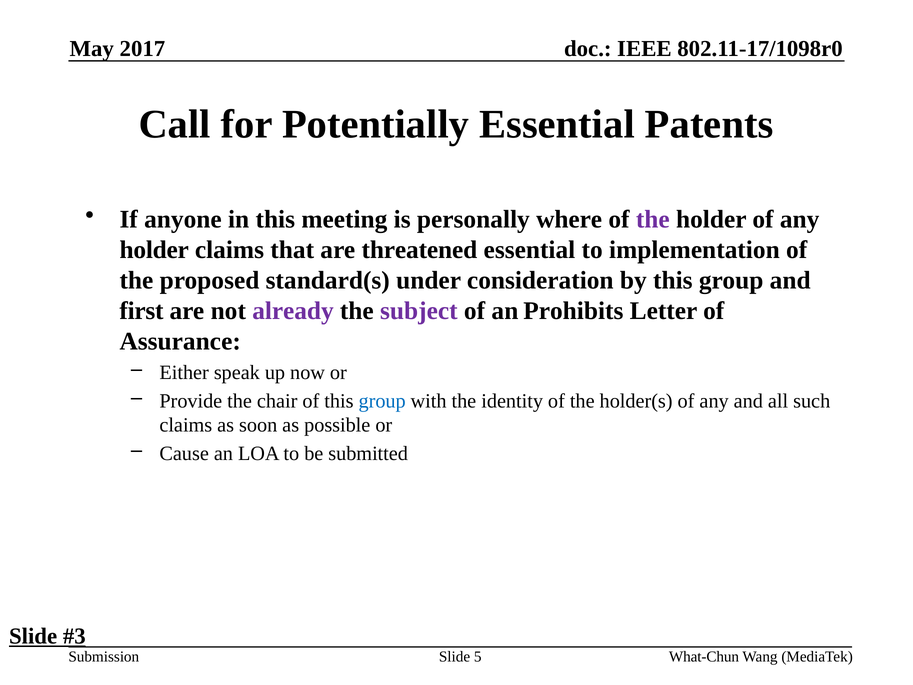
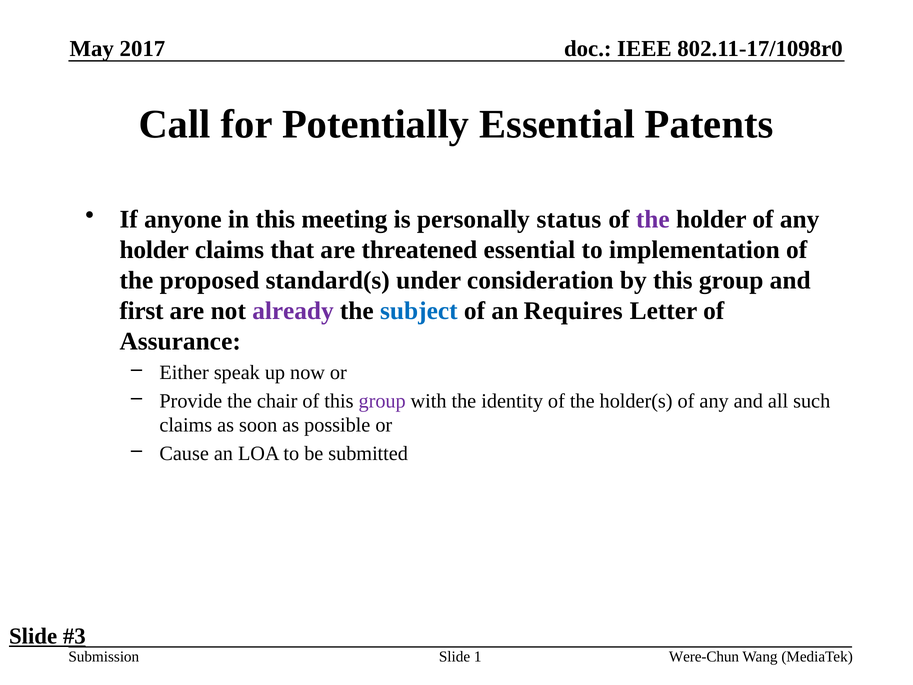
where: where -> status (569, 219)
subject colour: purple -> blue (419, 311)
Prohibits: Prohibits -> Requires (573, 311)
group colour: blue -> purple (382, 401)
5: 5 -> 1 (478, 657)
What-Chun: What-Chun -> Were-Chun (704, 657)
